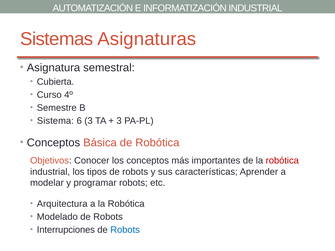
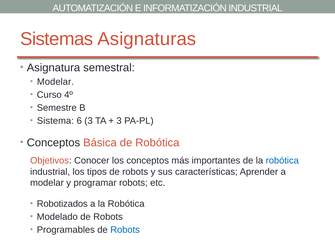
Cubierta: Cubierta -> Modelar (55, 82)
robótica colour: red -> blue (282, 161)
Arquitectura: Arquitectura -> Robotizados (62, 204)
Interrupciones: Interrupciones -> Programables (66, 230)
